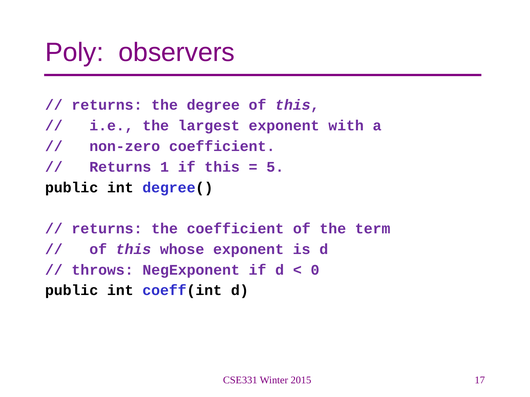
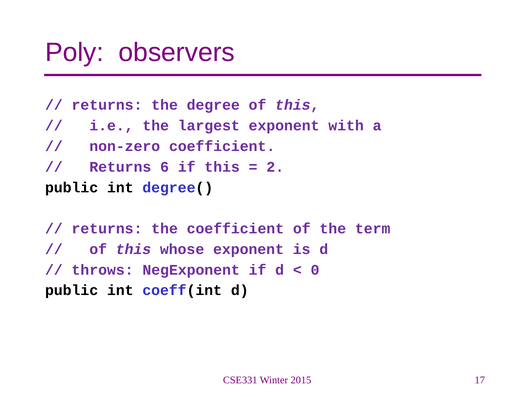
1: 1 -> 6 (165, 167)
5: 5 -> 2 (275, 167)
